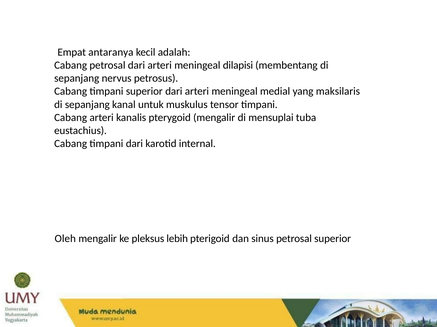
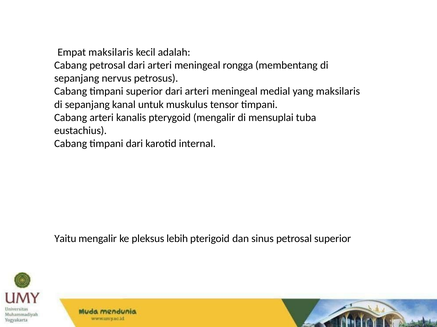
Empat antaranya: antaranya -> maksilaris (111, 52)
dilapisi: dilapisi -> rongga (238, 65)
Oleh: Oleh -> Yaitu (65, 239)
